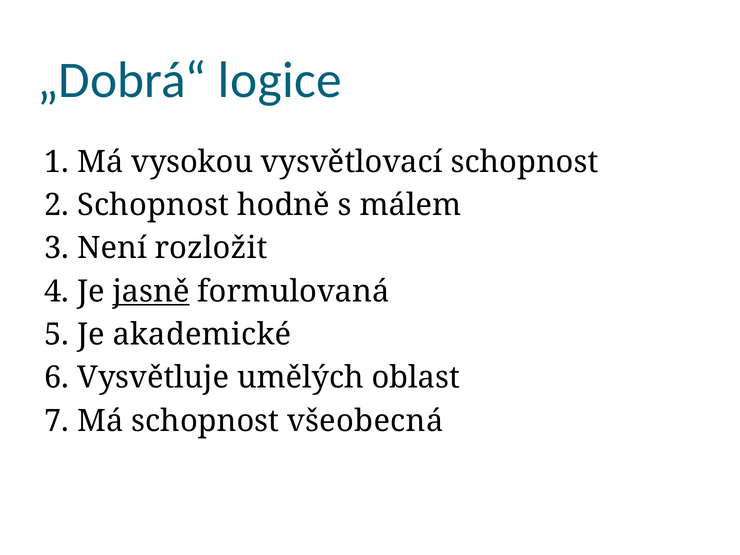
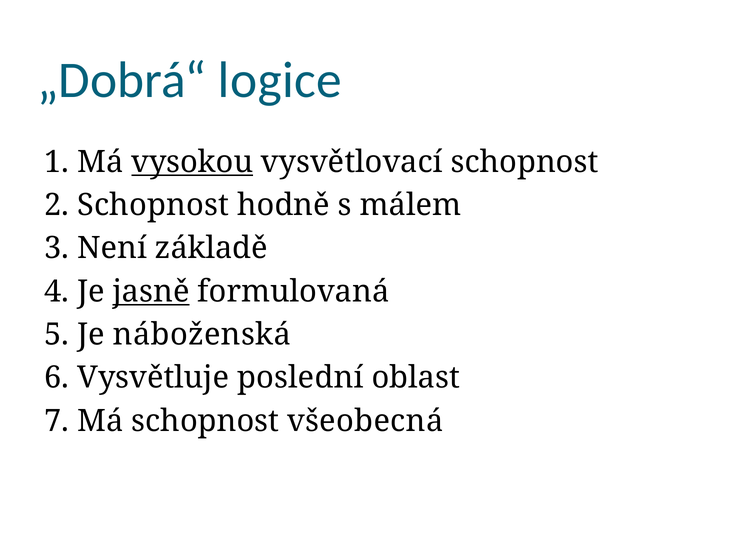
vysokou underline: none -> present (192, 162)
rozložit: rozložit -> základě (211, 248)
akademické: akademické -> náboženská (202, 335)
umělých: umělých -> poslední (300, 378)
